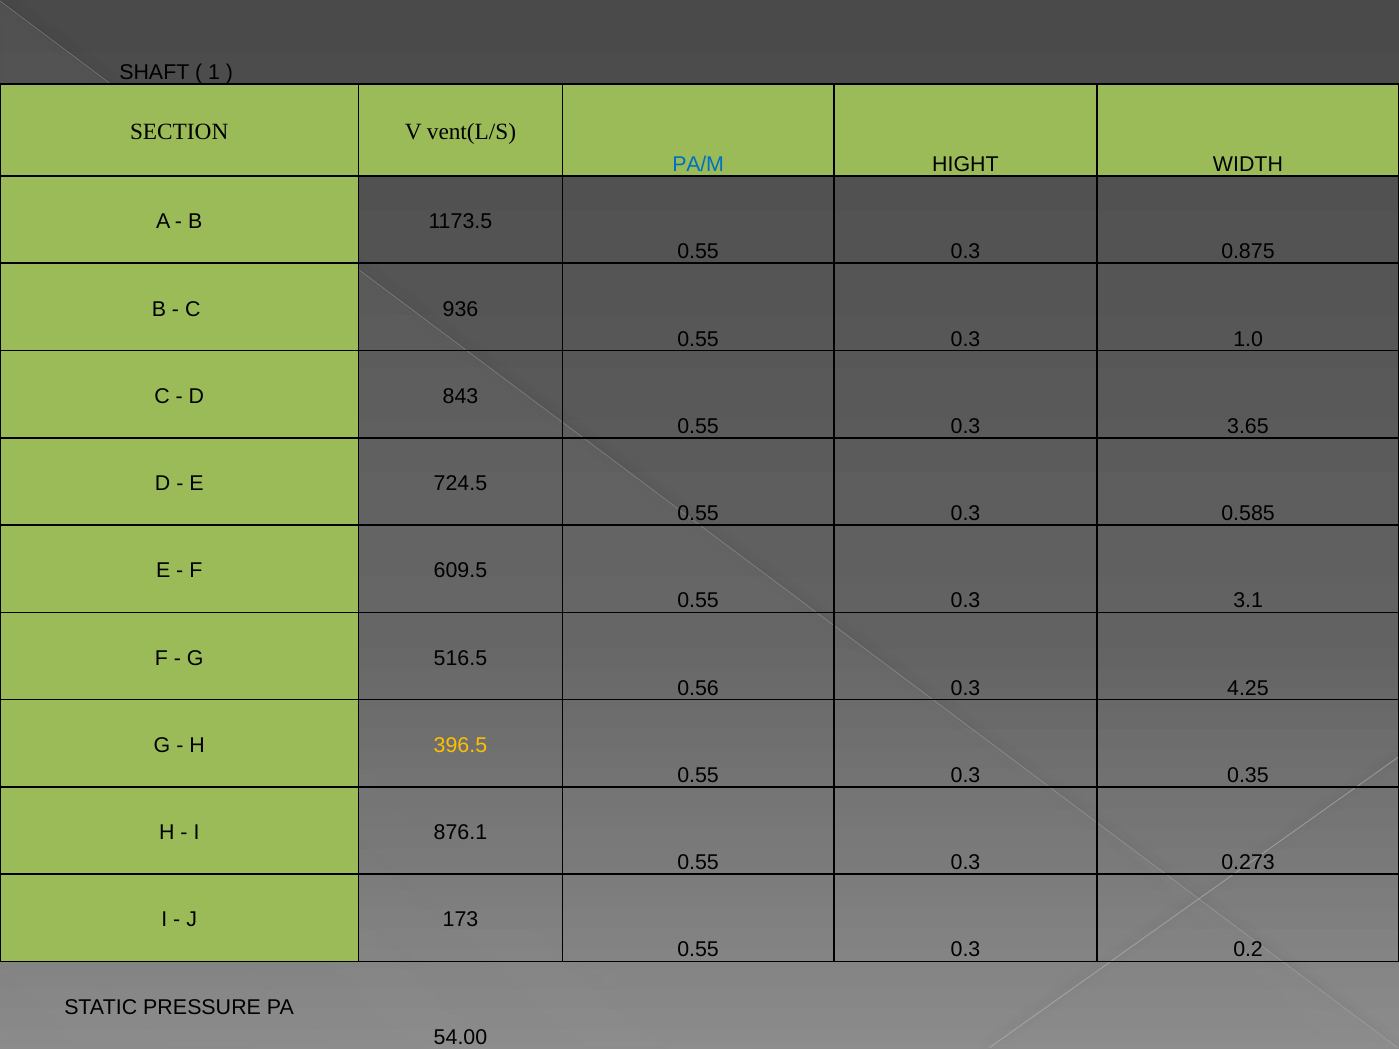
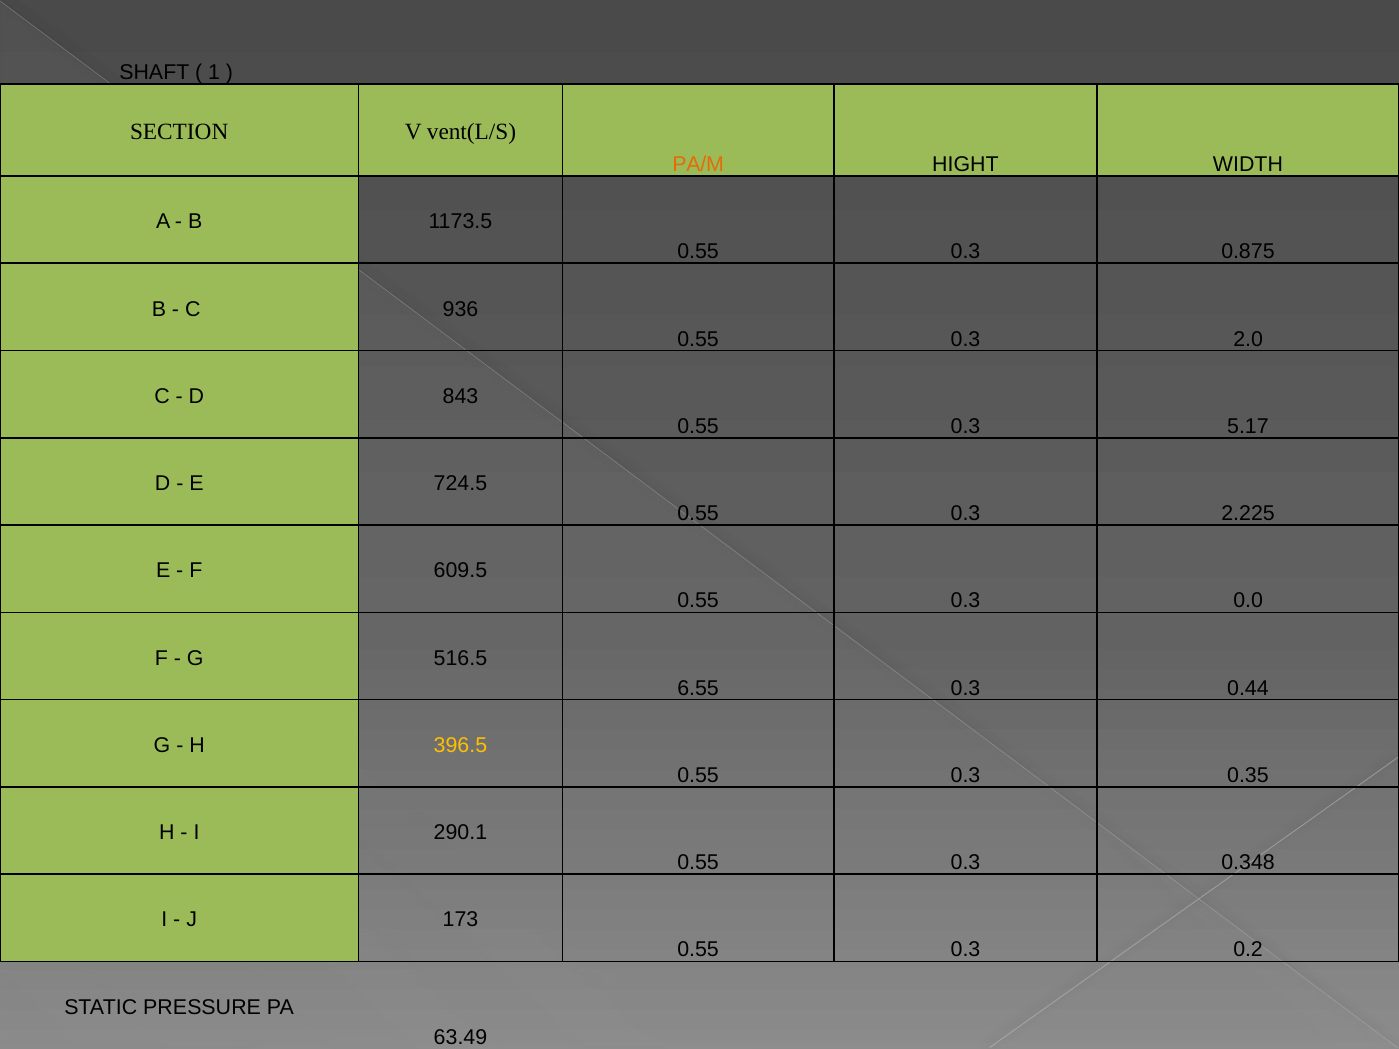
PA/M colour: blue -> orange (698, 164)
1.0: 1.0 -> 2.0 (1248, 339)
3.65: 3.65 -> 5.17 (1248, 426)
0.585: 0.585 -> 2.225 (1248, 514)
3.1: 3.1 -> 0.0 (1248, 601)
0.56: 0.56 -> 6.55 (698, 688)
4.25: 4.25 -> 0.44 (1248, 688)
876.1: 876.1 -> 290.1 (460, 833)
0.273: 0.273 -> 0.348 (1248, 863)
54.00: 54.00 -> 63.49 (460, 1037)
